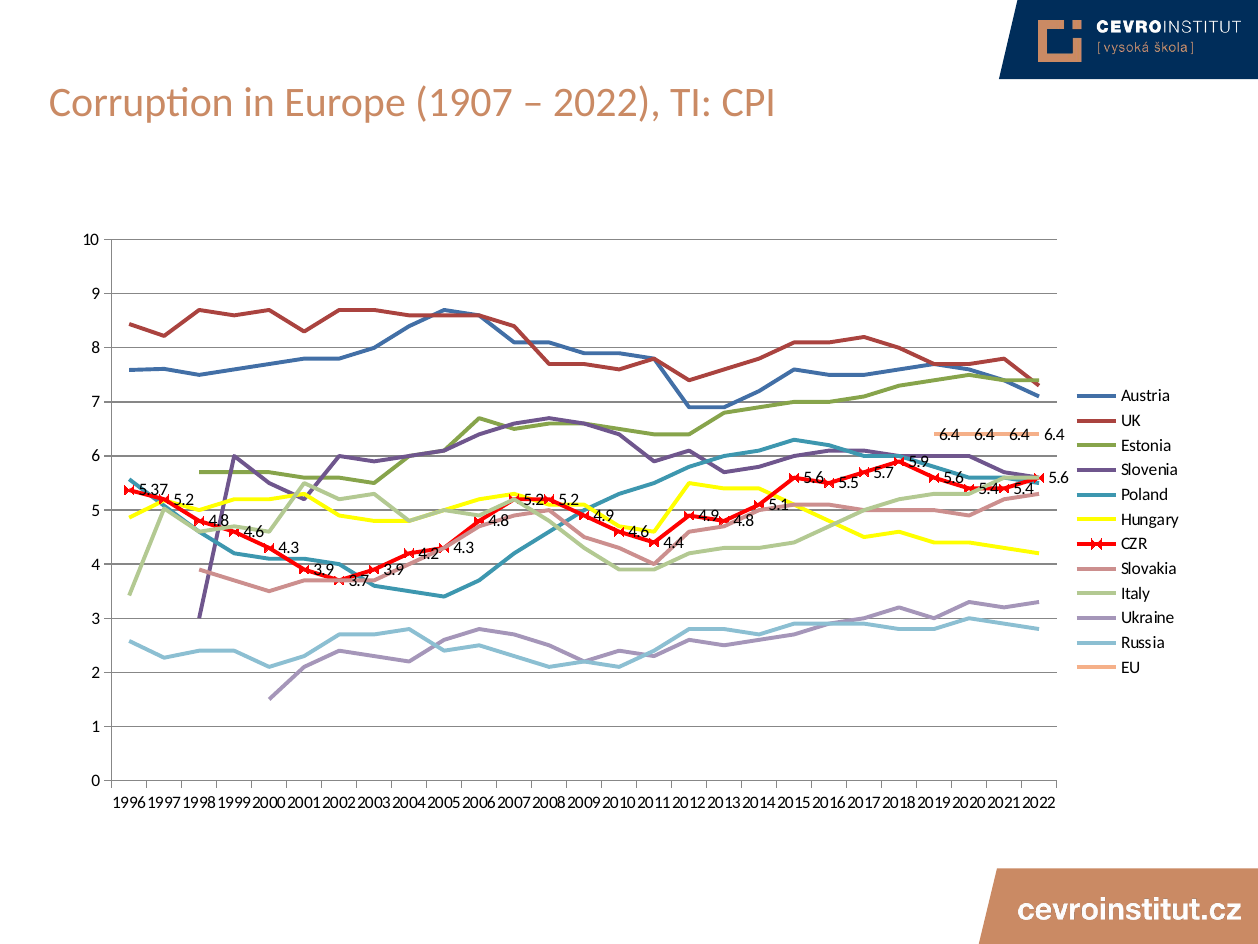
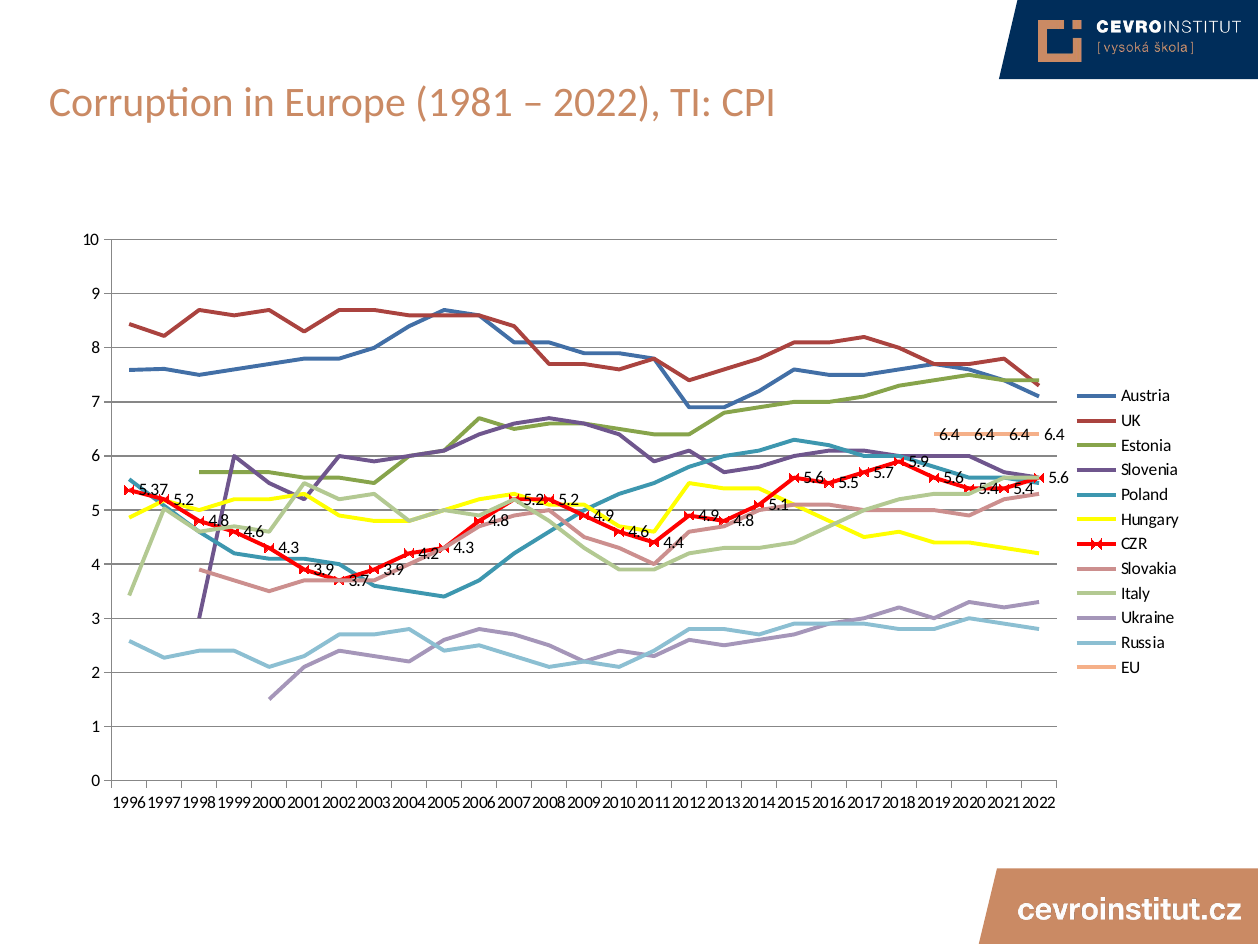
1907: 1907 -> 1981 (464, 103)
